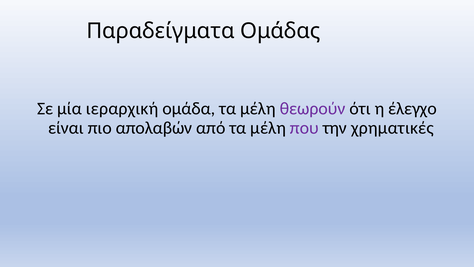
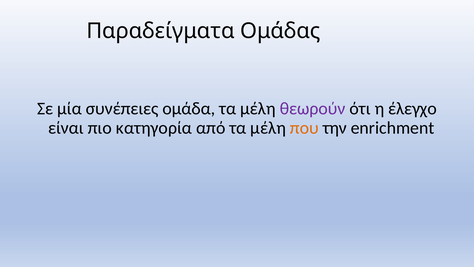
ιεραρχική: ιεραρχική -> συνέπειες (122, 109)
απολαβών: απολαβών -> κατηγορία (154, 128)
που colour: purple -> orange (304, 128)
χρηματικές: χρηματικές -> enrichment (393, 128)
